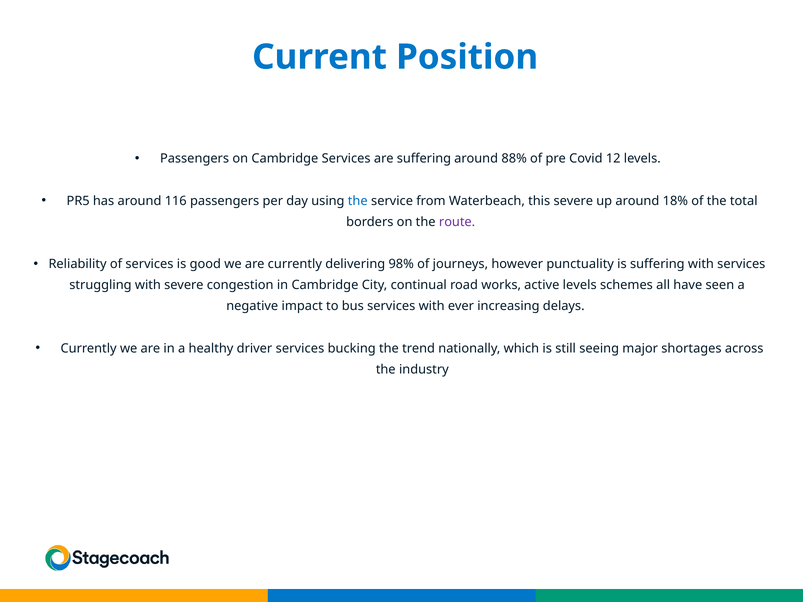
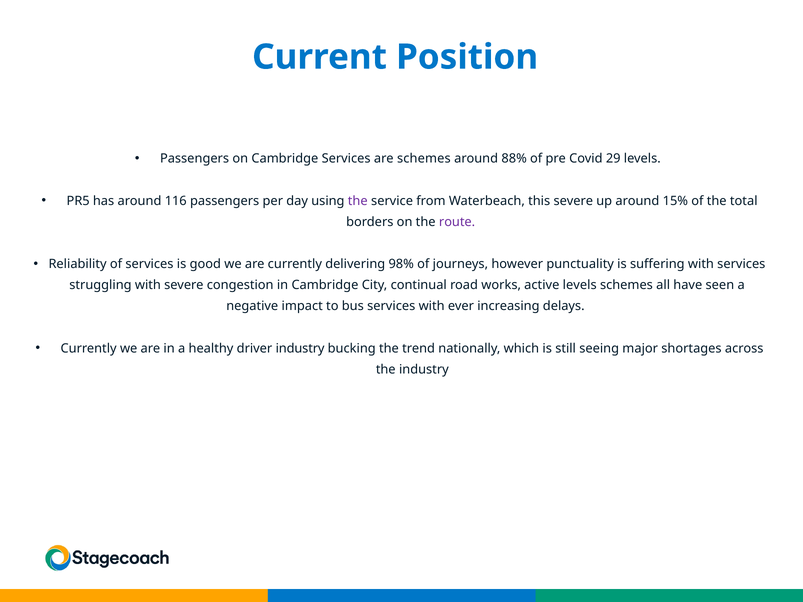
are suffering: suffering -> schemes (424, 159)
12: 12 -> 29 (613, 159)
the colour: blue -> purple (358, 201)
18%: 18% -> 15% (675, 201)
driver services: services -> industry (300, 348)
